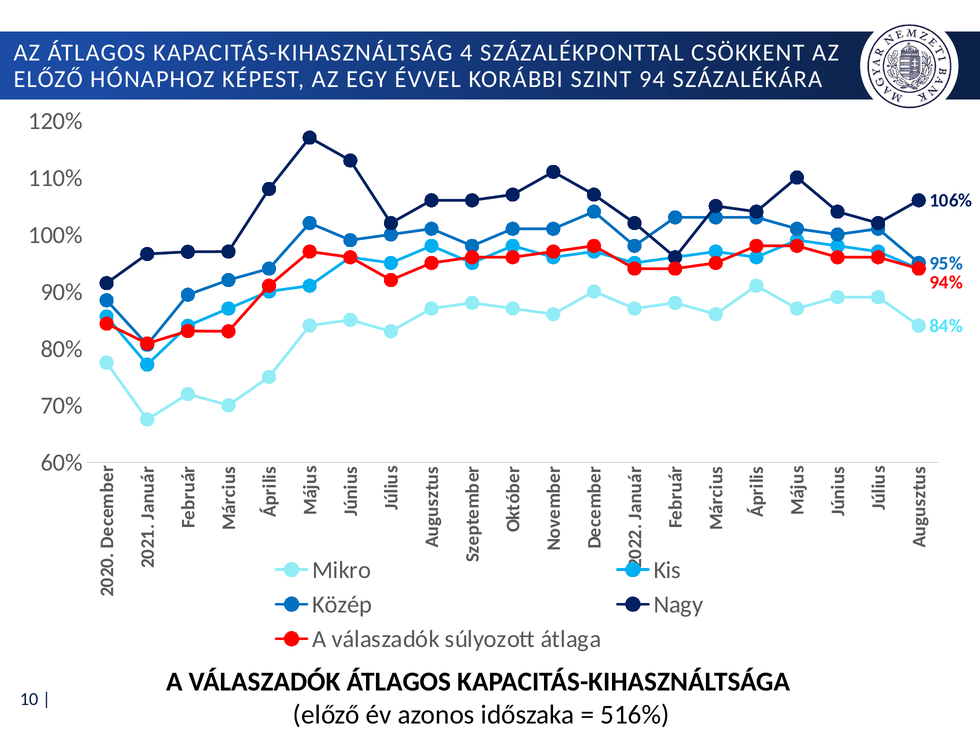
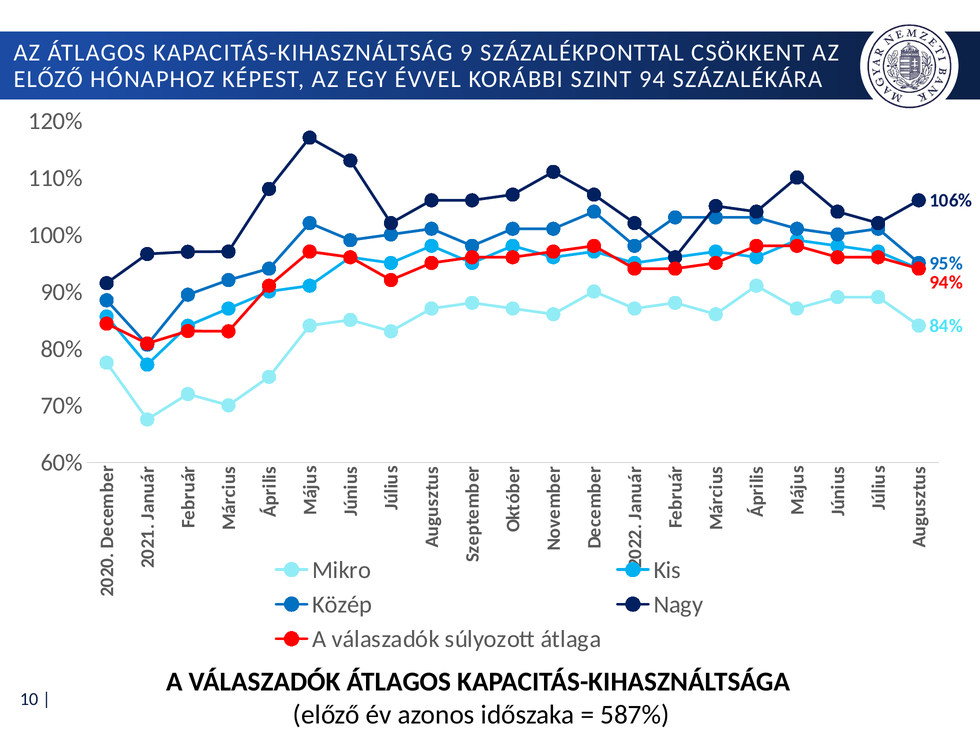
4: 4 -> 9 (466, 53)
516%: 516% -> 587% (635, 715)
